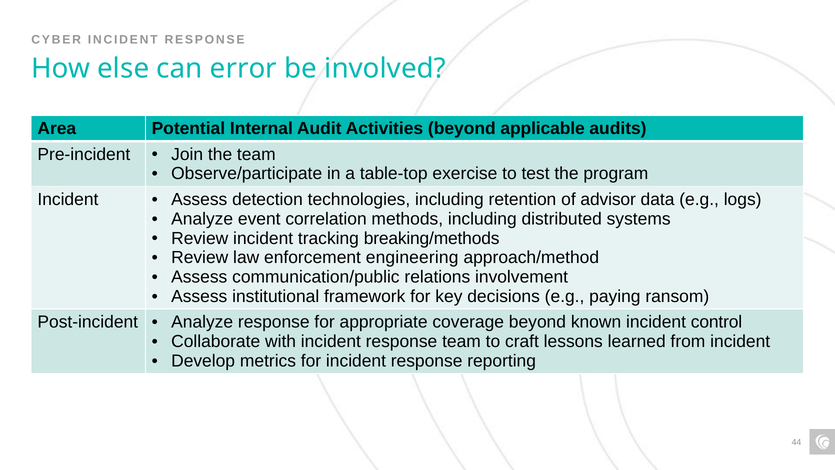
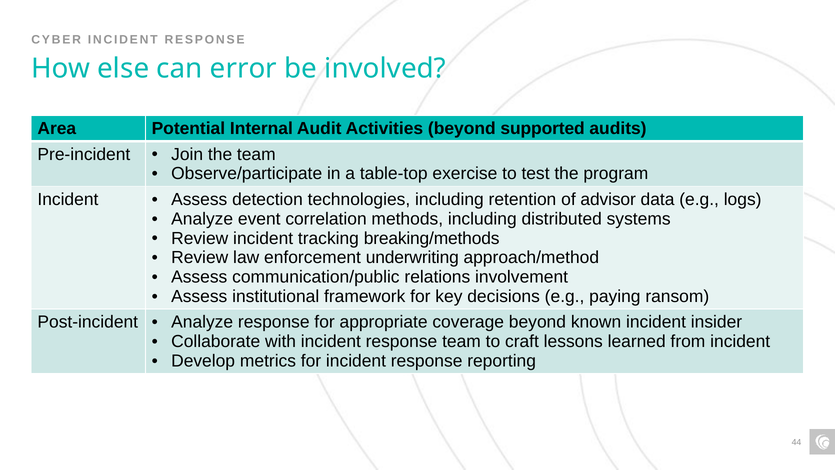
applicable: applicable -> supported (543, 129)
engineering: engineering -> underwriting (412, 257)
control: control -> insider (716, 322)
